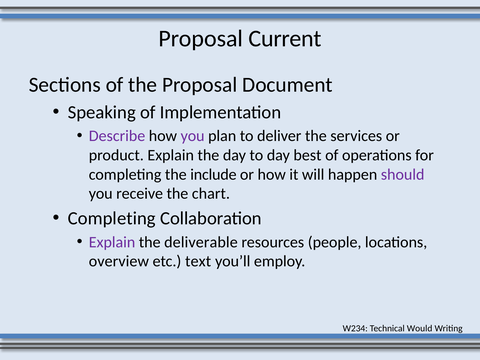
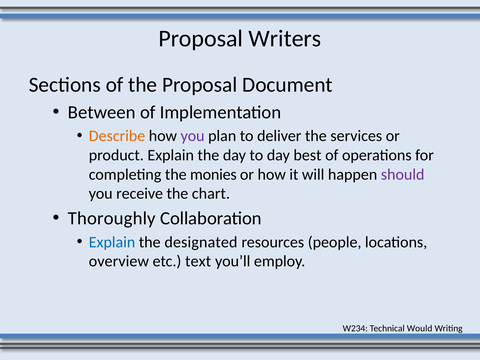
Current: Current -> Writers (285, 38)
Speaking: Speaking -> Between (102, 112)
Describe colour: purple -> orange (117, 136)
include: include -> monies (213, 174)
Completing: Completing -> Thoroughly (112, 218)
Explain colour: purple -> blue (112, 242)
deliverable: deliverable -> designated (201, 242)
